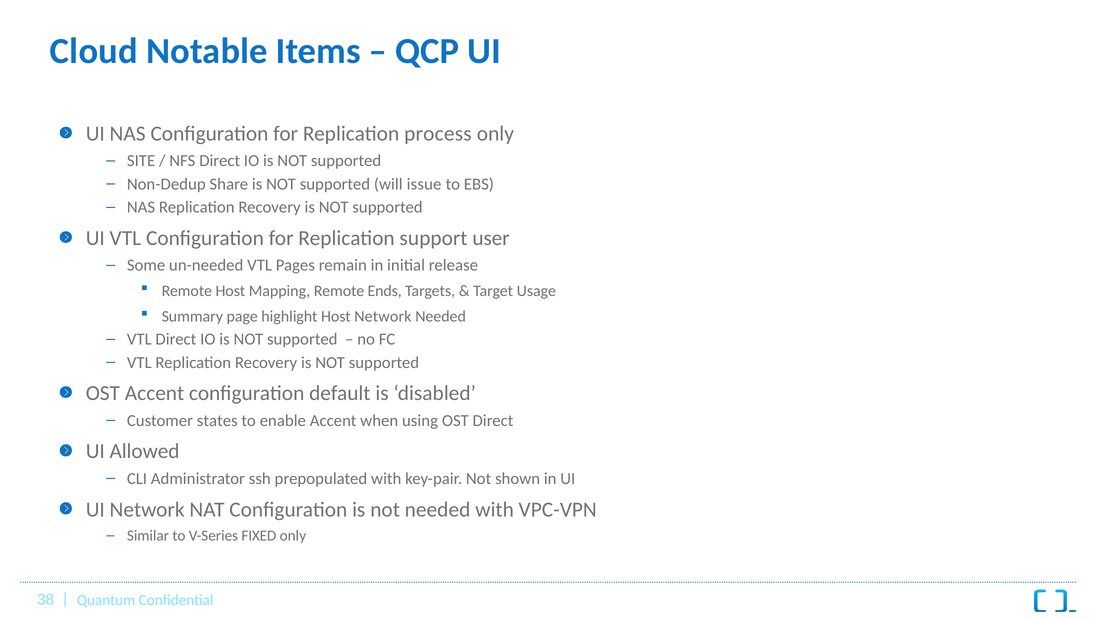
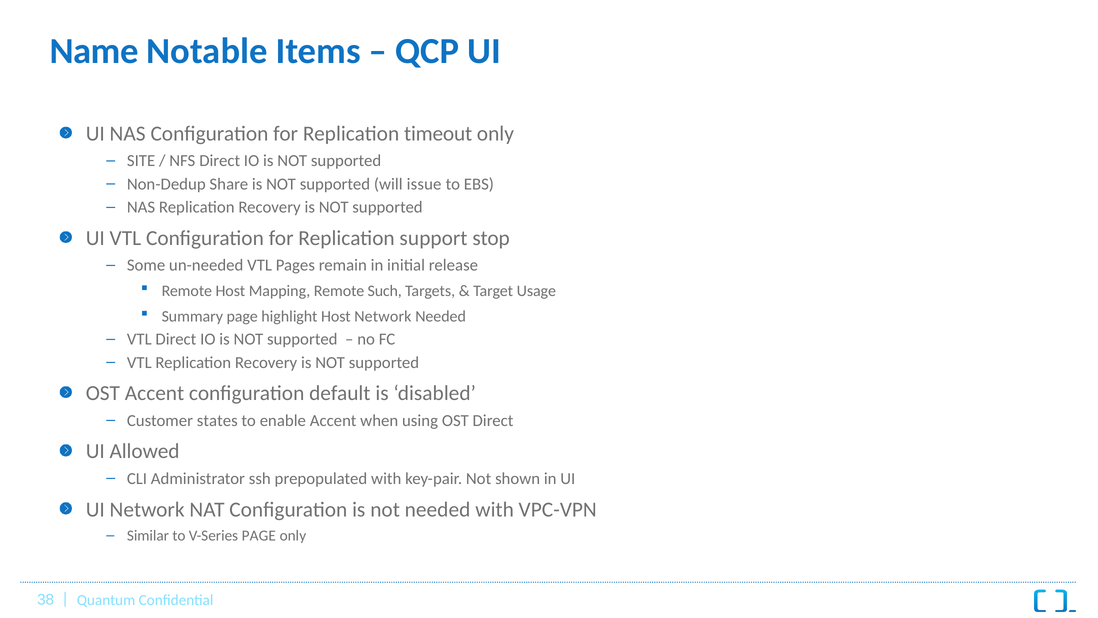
Cloud: Cloud -> Name (94, 51)
process: process -> timeout (438, 134)
user: user -> stop (491, 238)
Ends: Ends -> Such (385, 291)
V-Series FIXED: FIXED -> PAGE (259, 535)
